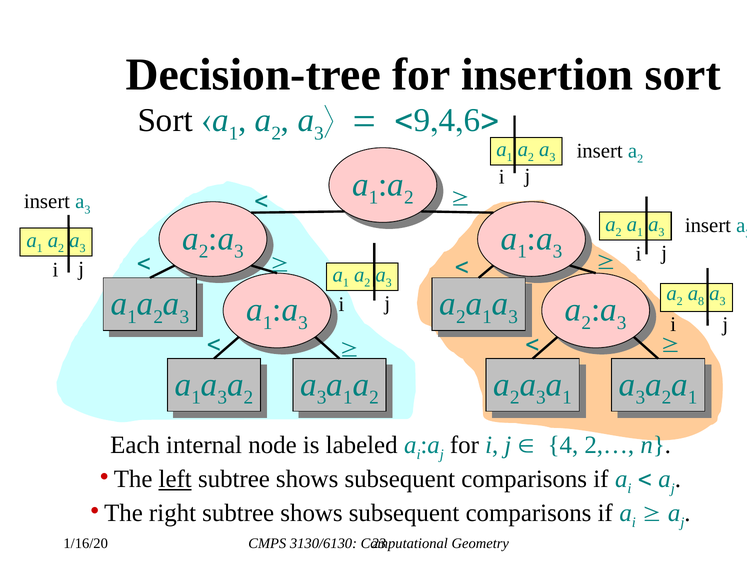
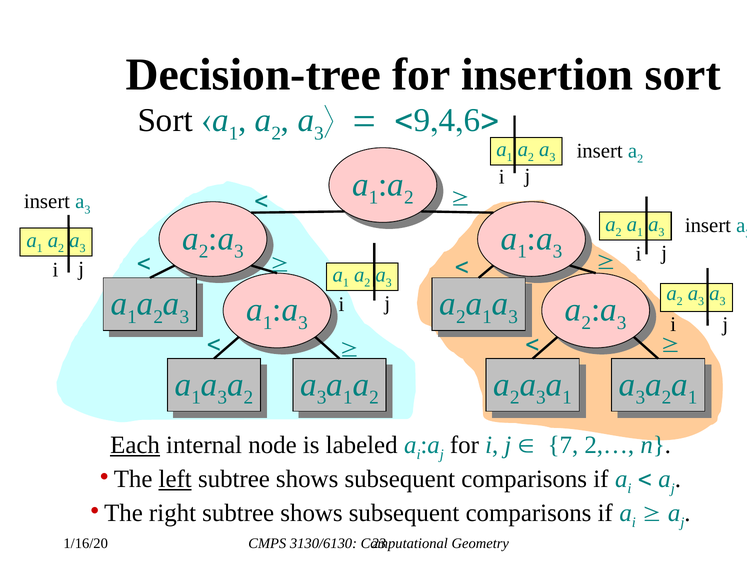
8: 8 -> 3 (701, 301)
Each underline: none -> present (135, 444)
4: 4 -> 7 (563, 444)
